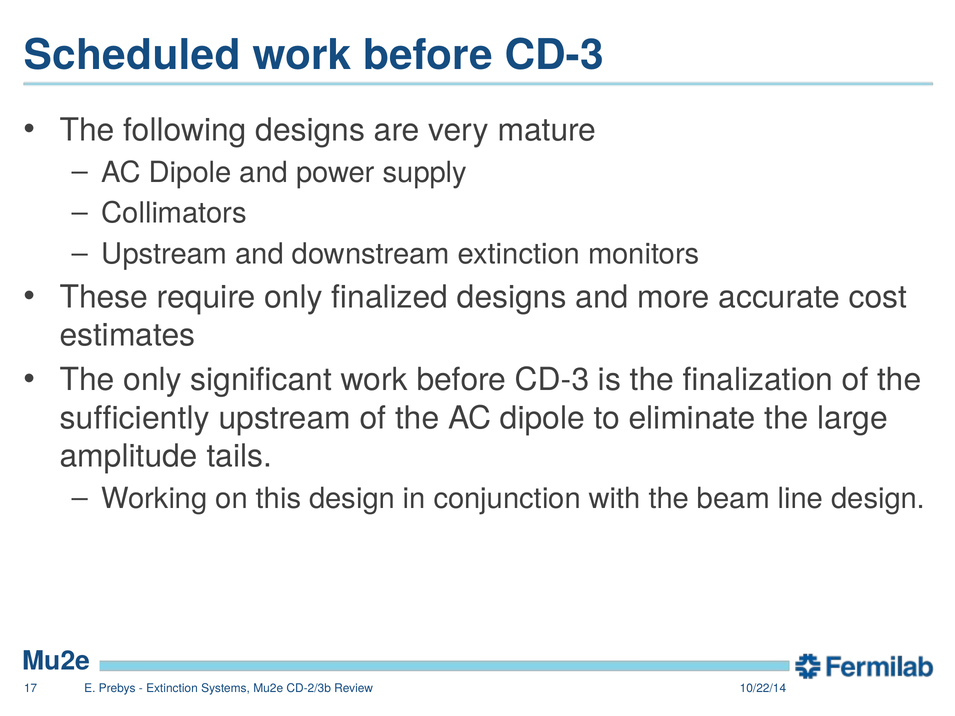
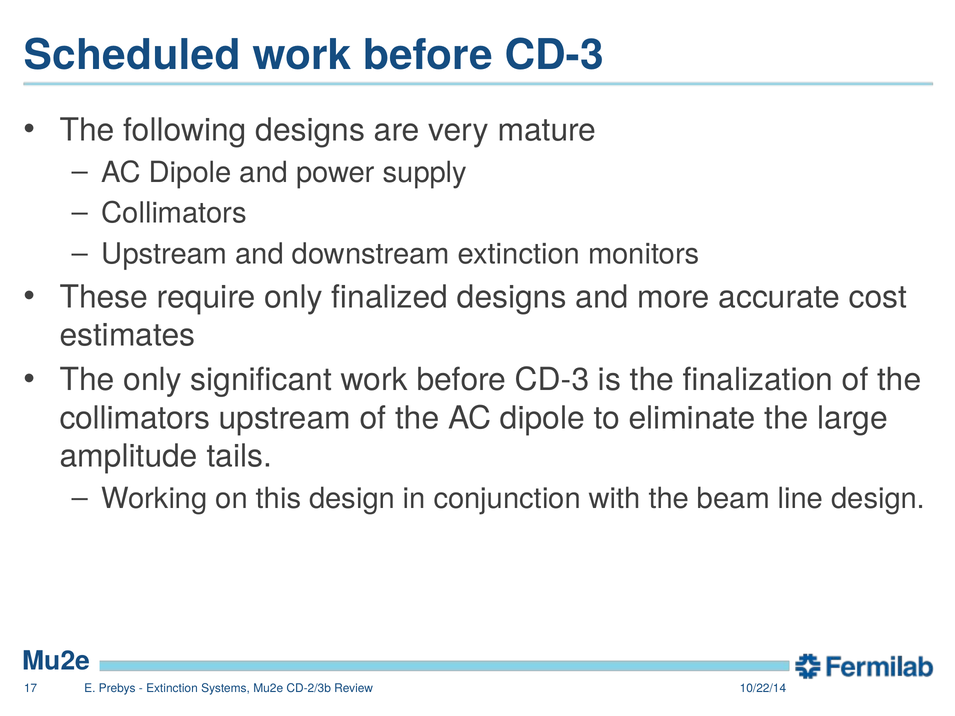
sufficiently: sufficiently -> collimators (135, 418)
